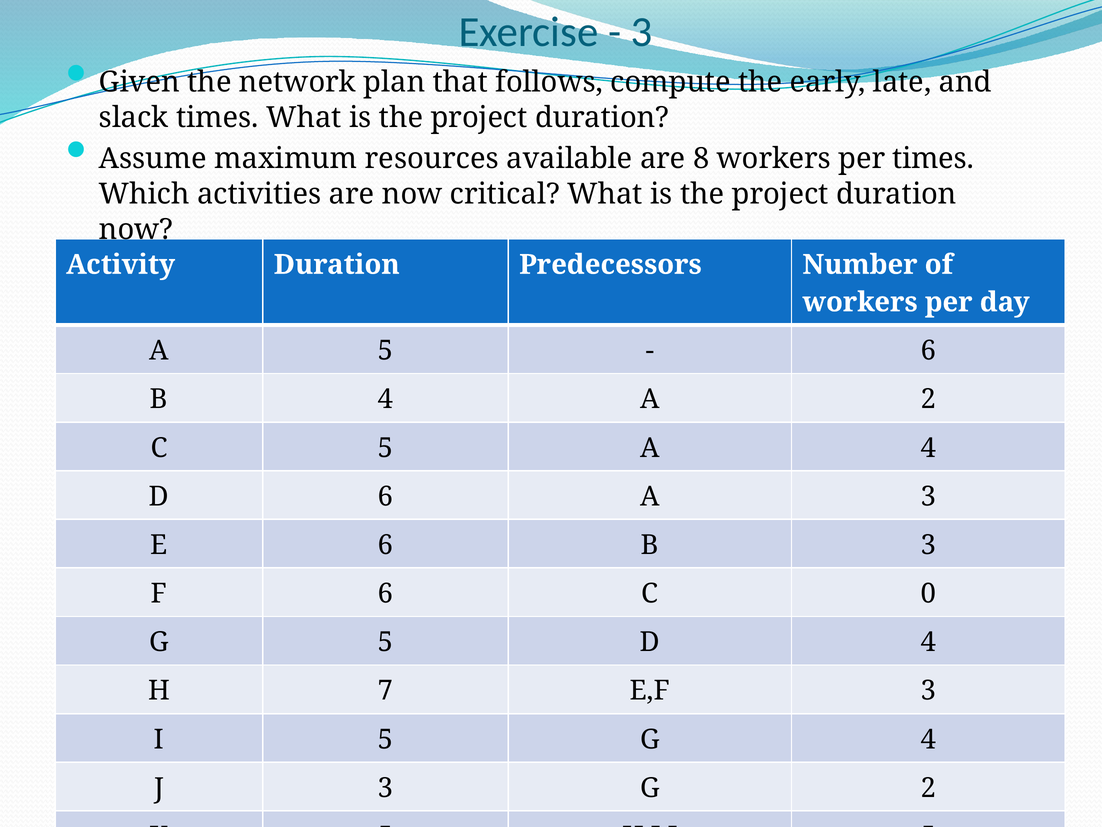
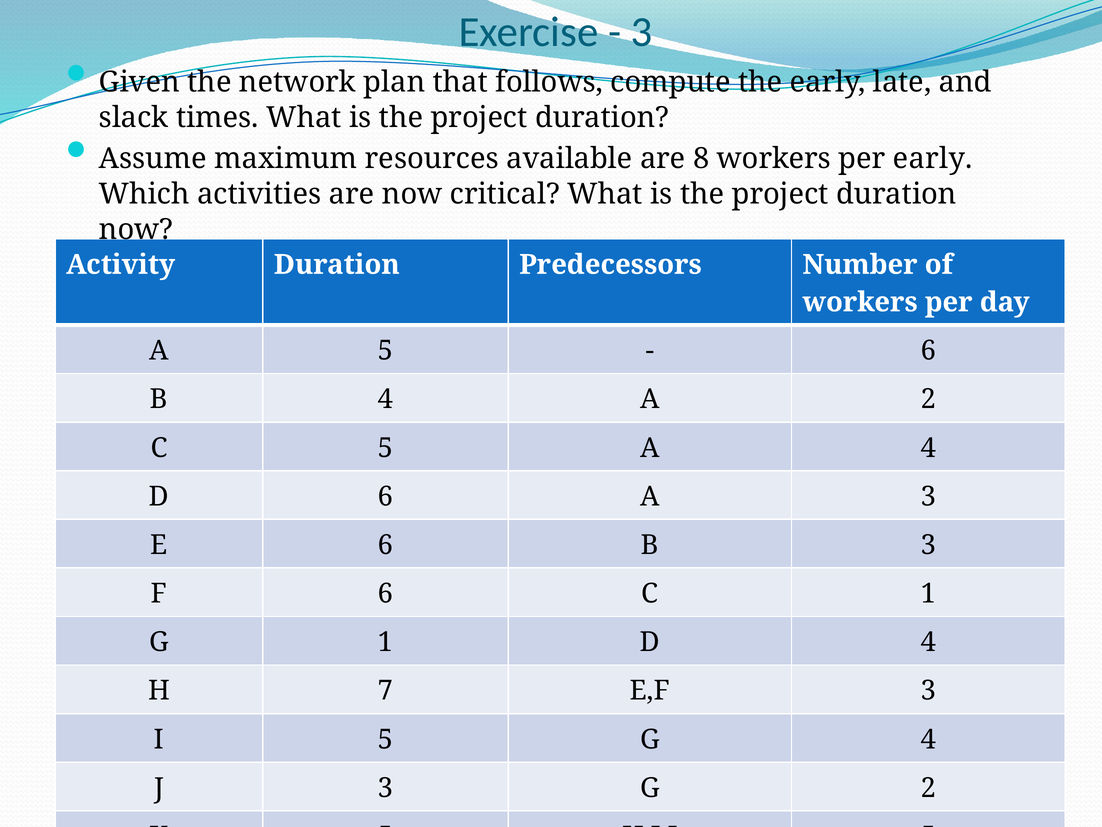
per times: times -> early (933, 158)
C 0: 0 -> 1 (928, 593)
G 5: 5 -> 1 (386, 642)
